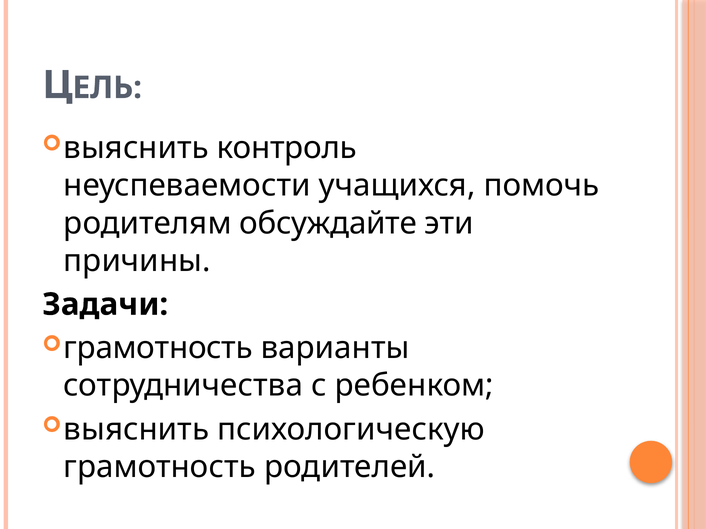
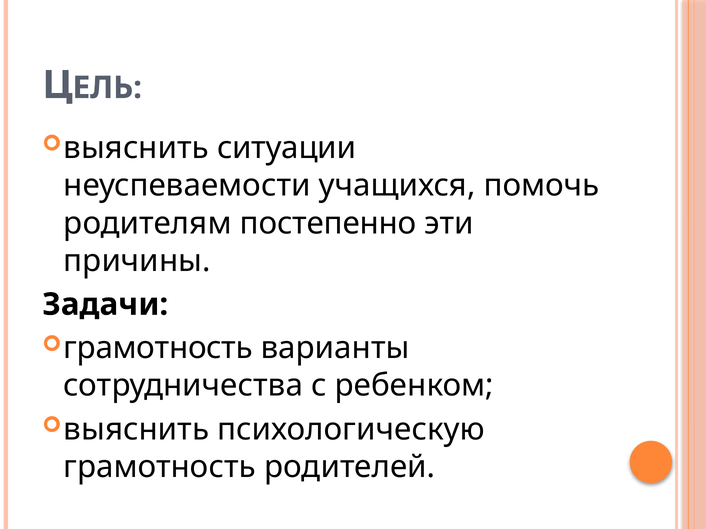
контроль: контроль -> ситуации (287, 148)
обсуждайте: обсуждайте -> постепенно (328, 223)
